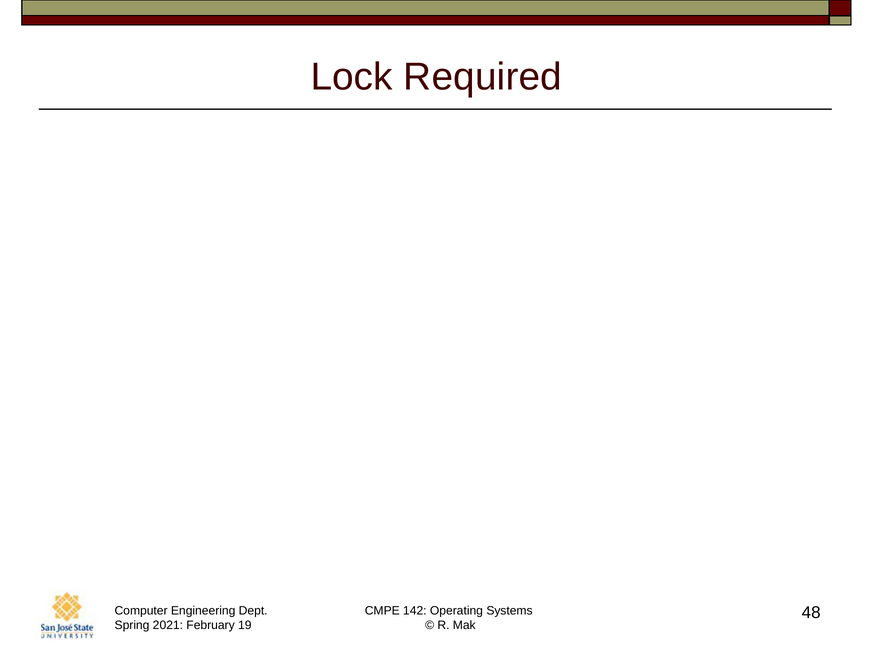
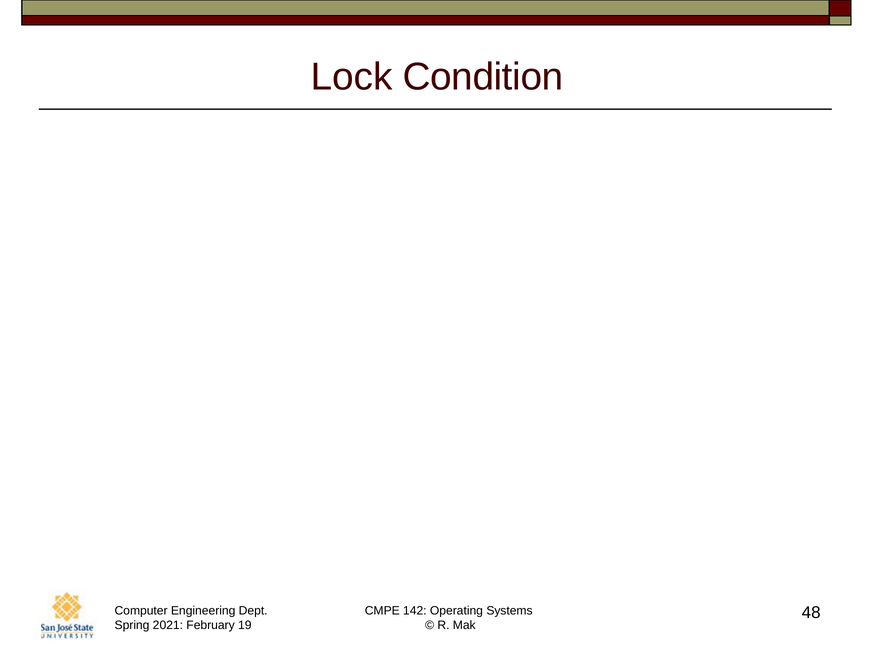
Lock Required: Required -> Condition (483, 77)
